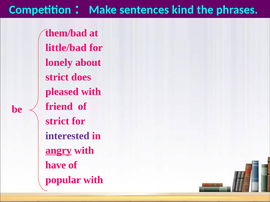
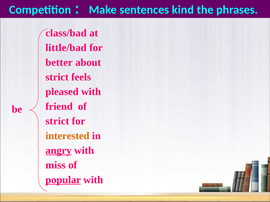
them/bad: them/bad -> class/bad (66, 33)
lonely: lonely -> better (59, 63)
does: does -> feels (81, 77)
interested colour: purple -> orange (67, 136)
have: have -> miss (56, 166)
popular underline: none -> present (63, 180)
